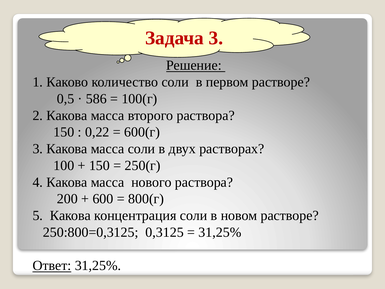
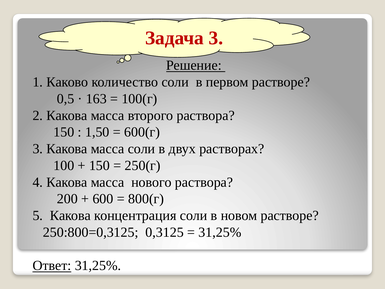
586: 586 -> 163 (96, 99)
0,22: 0,22 -> 1,50 (97, 132)
